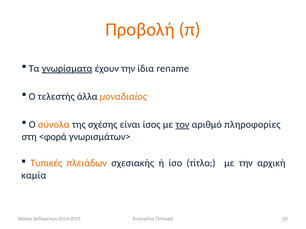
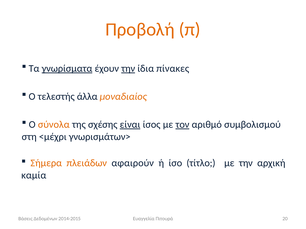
την underline: none -> present (128, 69)
rename: rename -> πίνακες (173, 69)
είναι underline: none -> present (130, 125)
πληροφορίες: πληροφορίες -> συμβολισμού (252, 125)
<φορά: <φορά -> <μέχρι (53, 137)
Τυπικές: Τυπικές -> Σήμερα (46, 163)
σχεσιακής: σχεσιακής -> αφαιρούν (133, 163)
